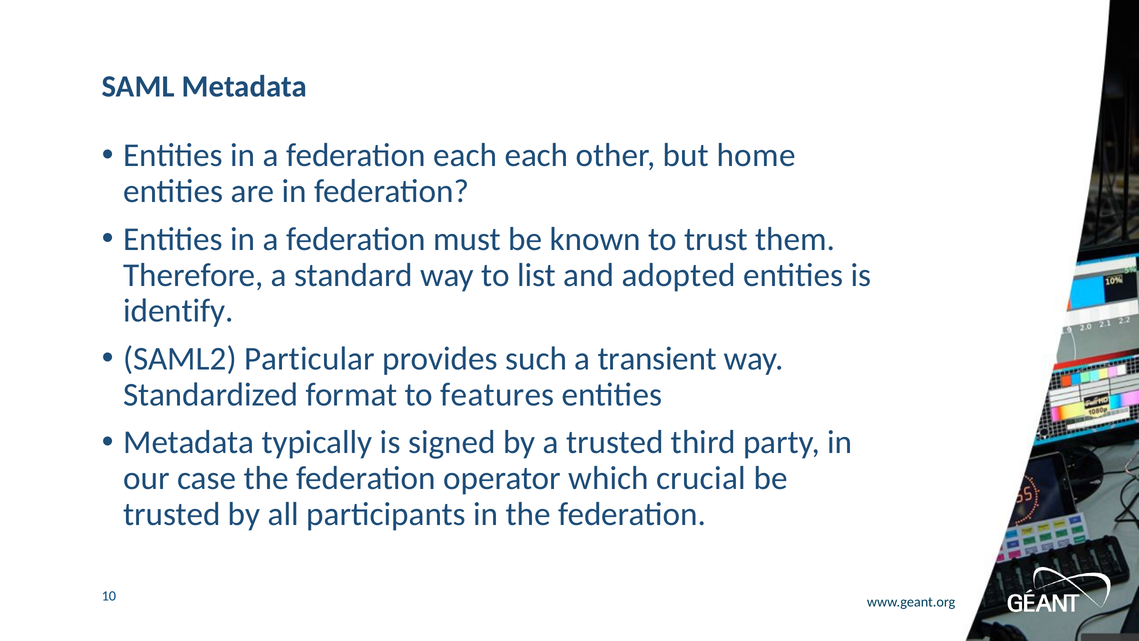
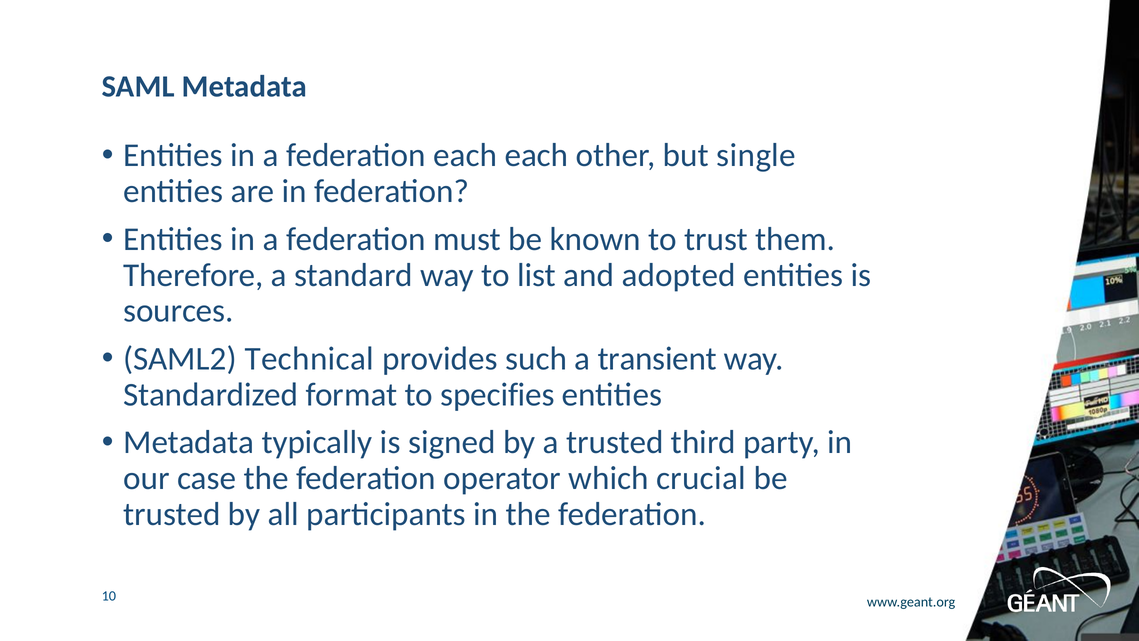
home: home -> single (756, 155)
identify: identify -> sources (178, 311)
Particular: Particular -> Technical (309, 359)
features: features -> specifies (498, 394)
